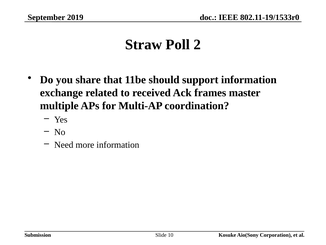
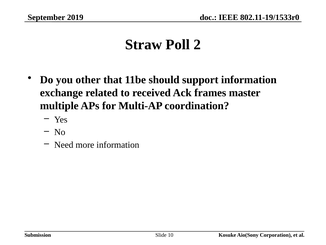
share: share -> other (88, 80)
